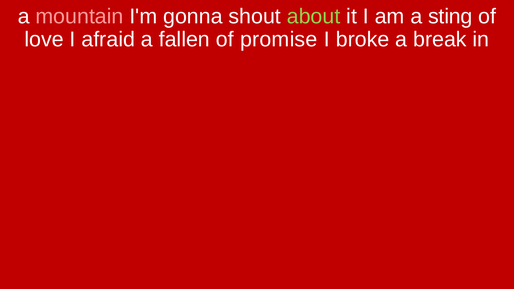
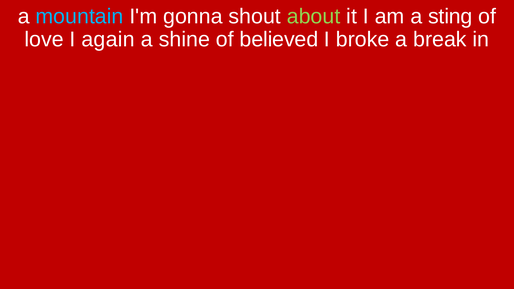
mountain colour: pink -> light blue (79, 16)
afraid: afraid -> again (108, 39)
fallen: fallen -> shine (184, 39)
promise: promise -> believed (279, 39)
